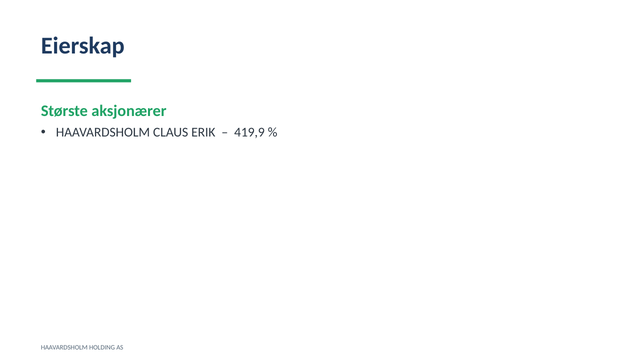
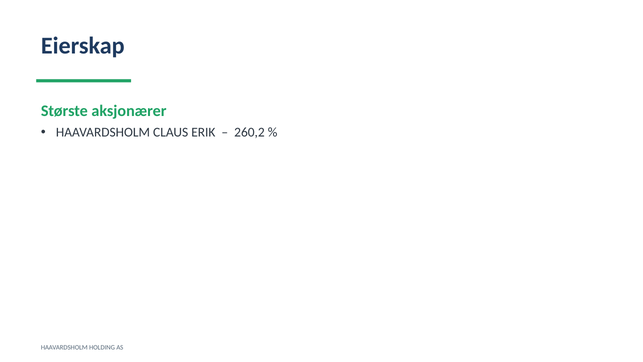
419,9: 419,9 -> 260,2 (249, 132)
